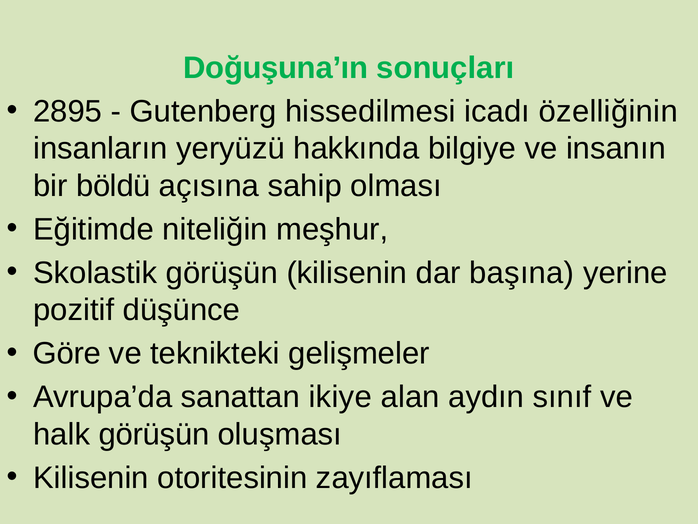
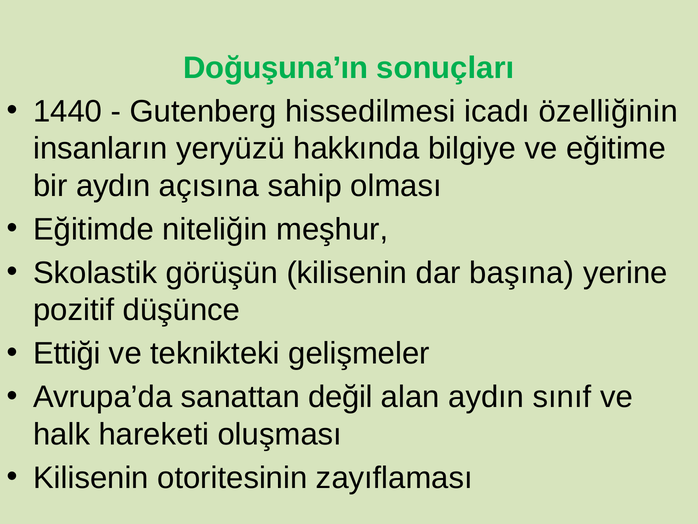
2895: 2895 -> 1440 (68, 111)
insanın: insanın -> eğitime (616, 148)
bir böldü: böldü -> aydın (113, 186)
Göre: Göre -> Ettiği (67, 353)
ikiye: ikiye -> değil (341, 397)
halk görüşün: görüşün -> hareketi (154, 434)
